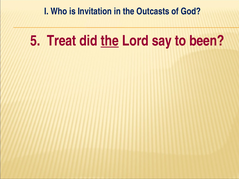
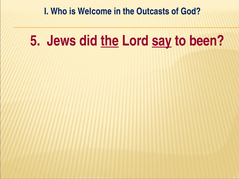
Invitation: Invitation -> Welcome (95, 11)
Treat: Treat -> Jews (62, 41)
say underline: none -> present (162, 41)
